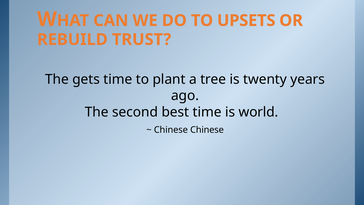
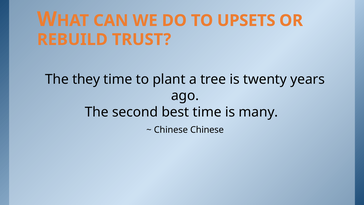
gets: gets -> they (86, 79)
world: world -> many (258, 112)
